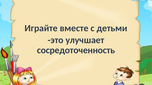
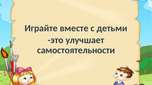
сосредоточенность: сосредоточенность -> самостоятельности (76, 51)
